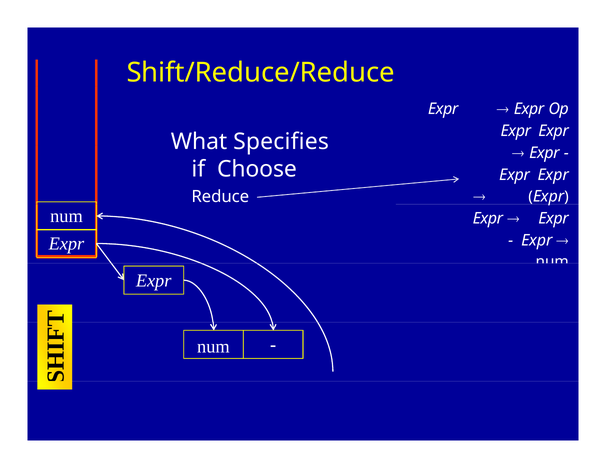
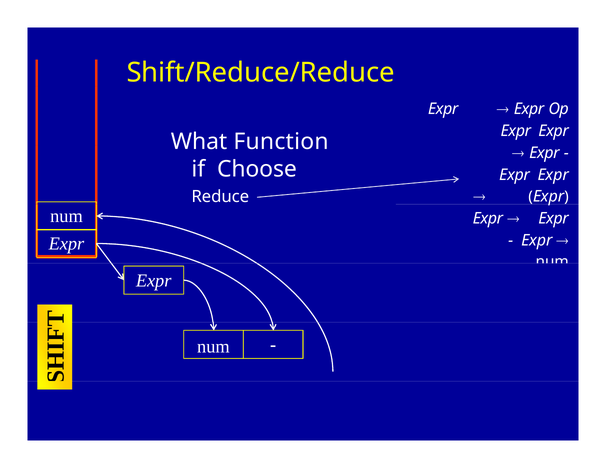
Specifies: Specifies -> Function (281, 142)
